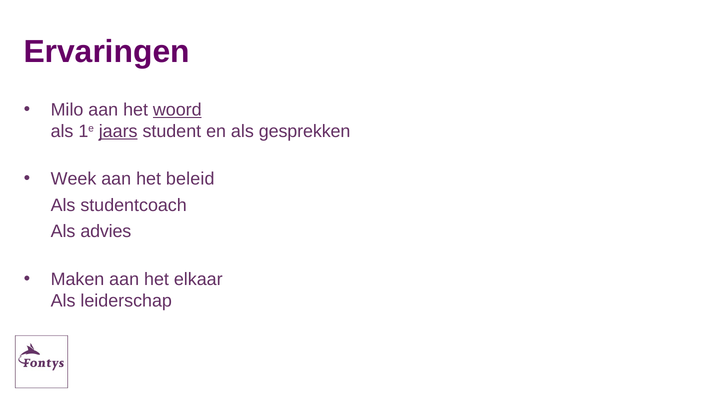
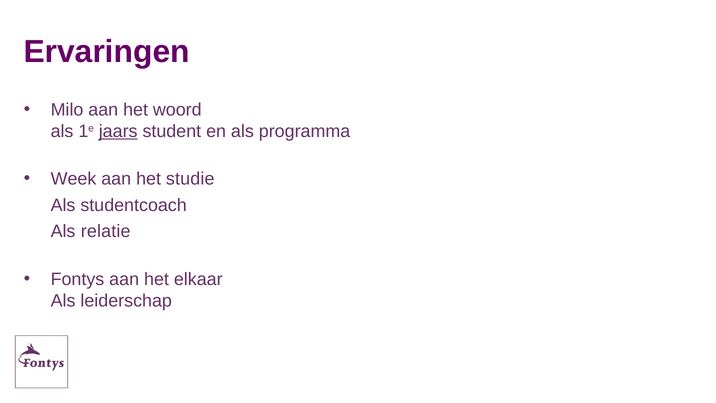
woord underline: present -> none (177, 110)
gesprekken: gesprekken -> programma (305, 131)
beleid: beleid -> studie (190, 179)
advies: advies -> relatie (106, 231)
Maken: Maken -> Fontys (77, 279)
